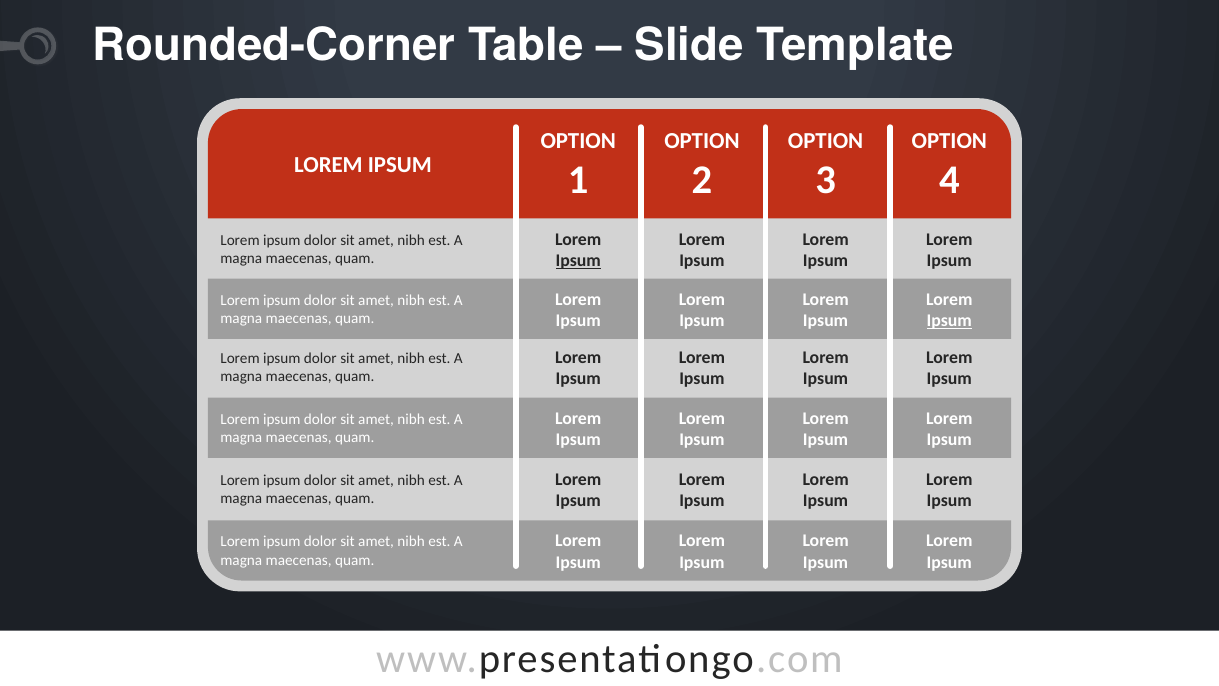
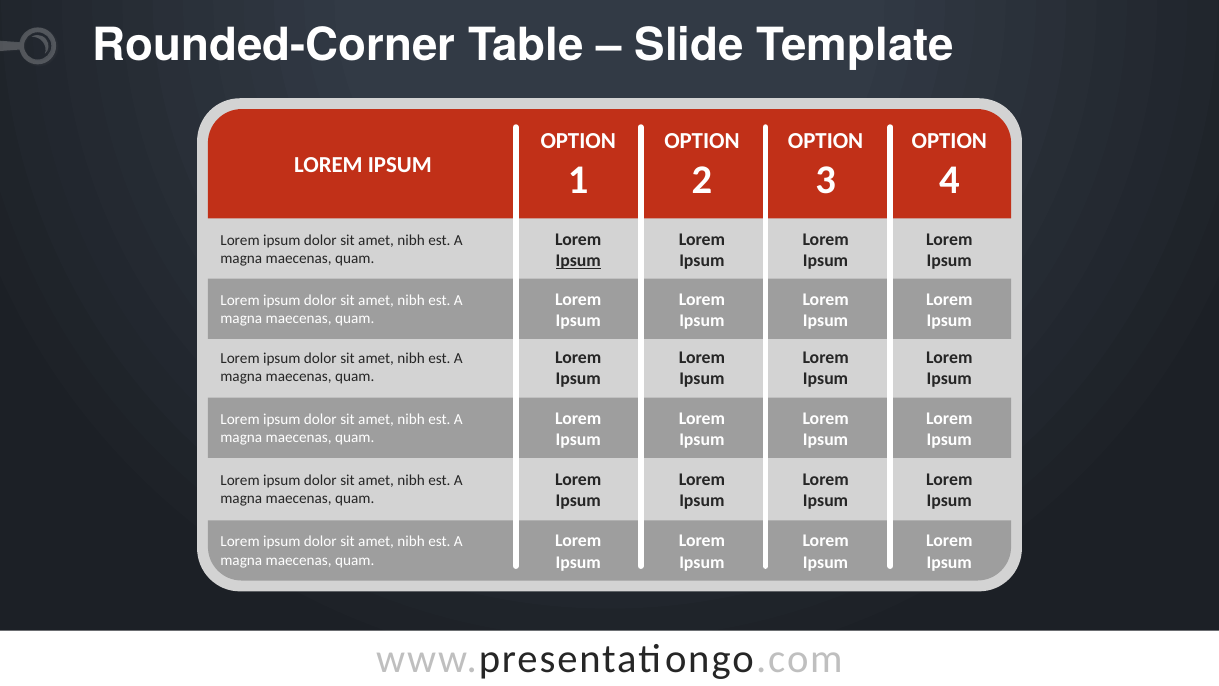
Ipsum underline: present -> none (949, 320)
